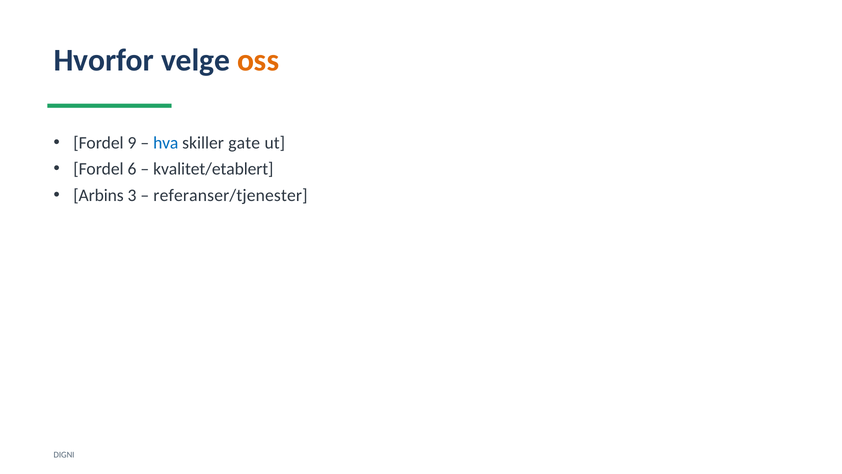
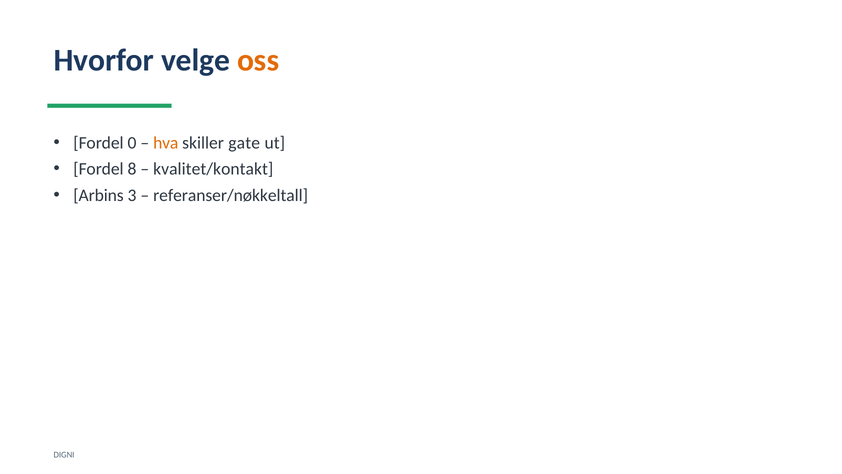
9: 9 -> 0 (132, 143)
hva colour: blue -> orange (166, 143)
6: 6 -> 8 (132, 169)
kvalitet/etablert: kvalitet/etablert -> kvalitet/kontakt (213, 169)
referanser/tjenester: referanser/tjenester -> referanser/nøkkeltall (231, 195)
